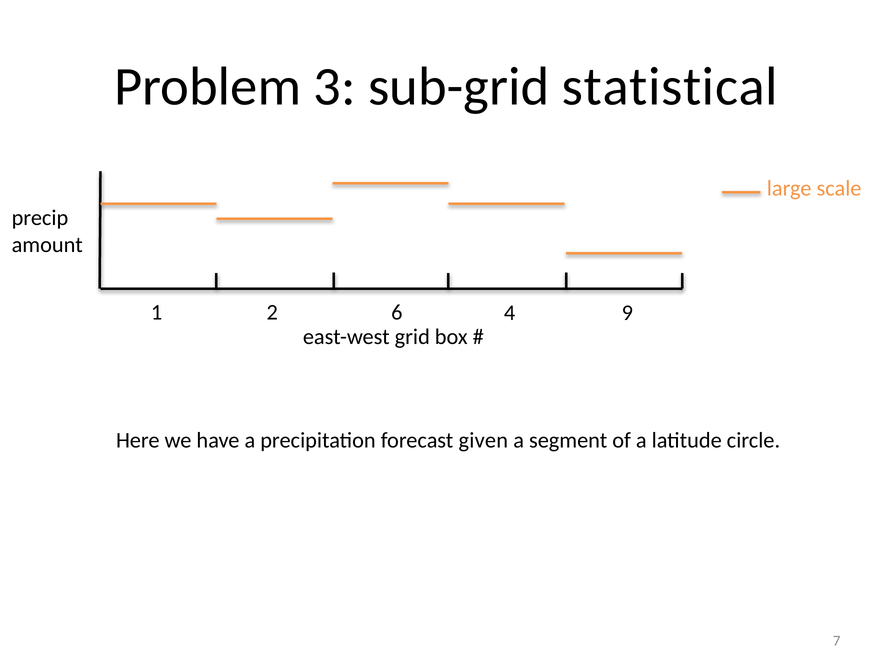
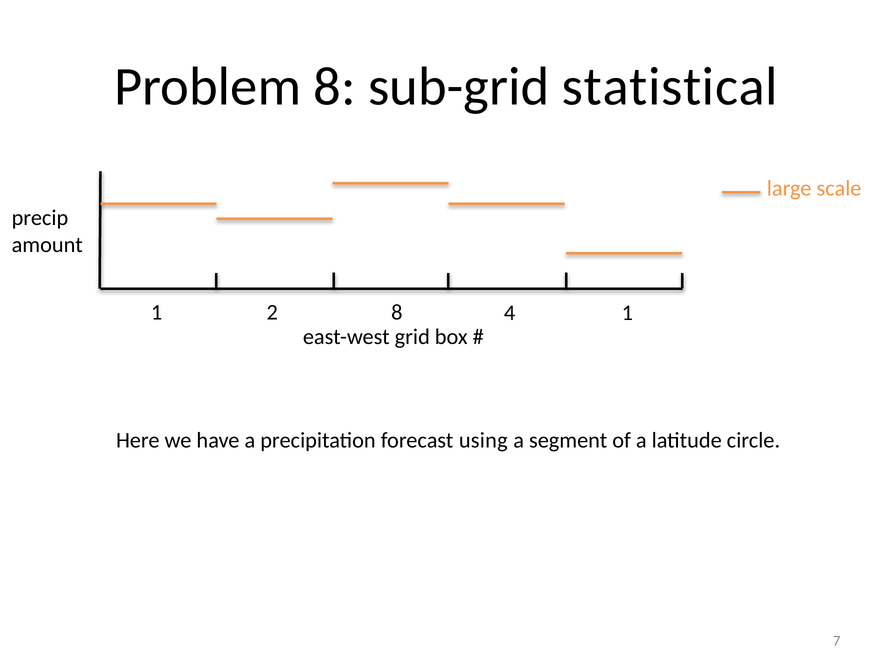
Problem 3: 3 -> 8 (335, 87)
2 6: 6 -> 8 (397, 312)
4 9: 9 -> 1 (627, 313)
given: given -> using (483, 440)
